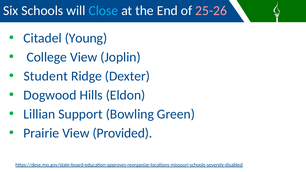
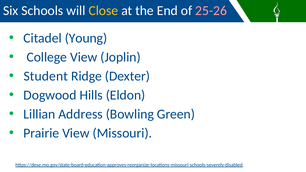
Close colour: light blue -> yellow (103, 11)
Support: Support -> Address (81, 114)
Provided: Provided -> Missouri (122, 133)
